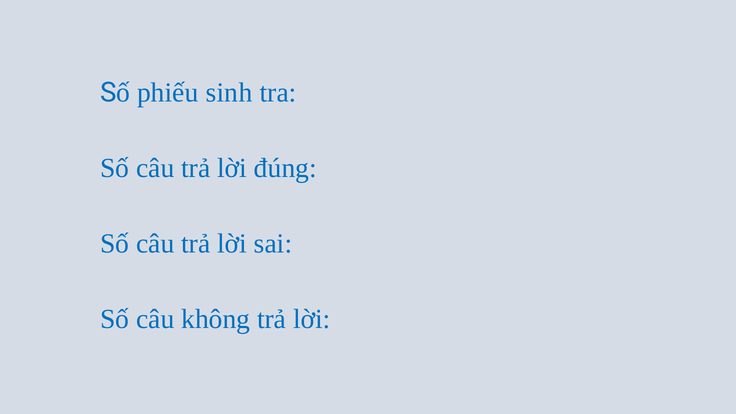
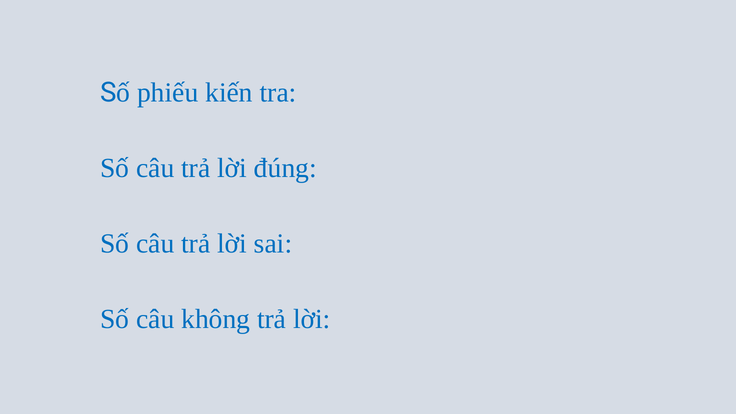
sinh: sinh -> kiến (229, 93)
